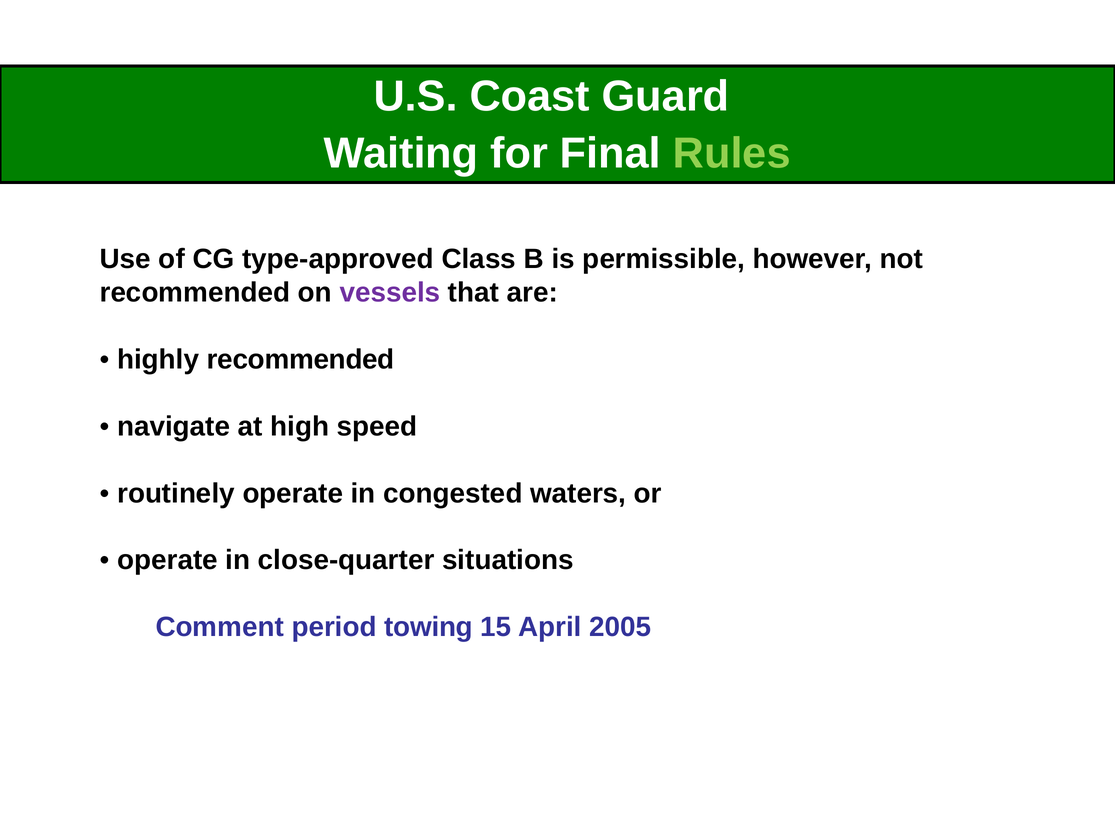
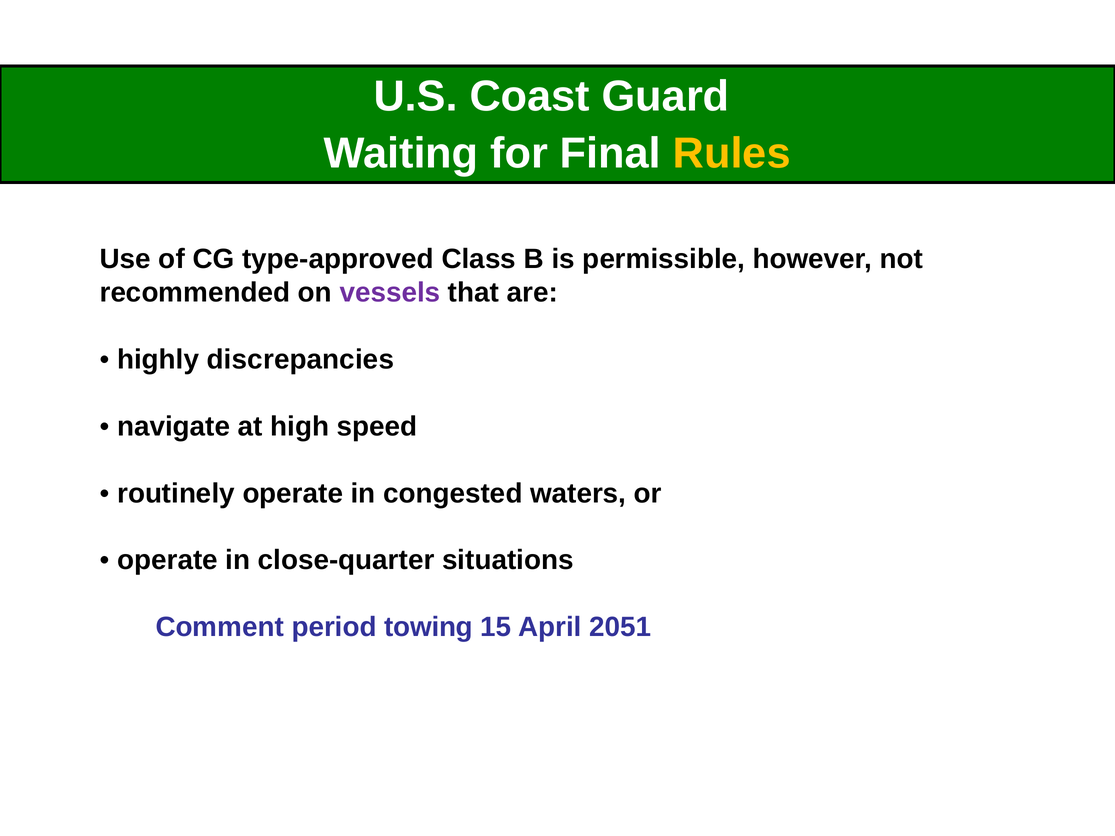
Rules colour: light green -> yellow (732, 153)
highly recommended: recommended -> discrepancies (300, 360)
2005: 2005 -> 2051 (620, 627)
